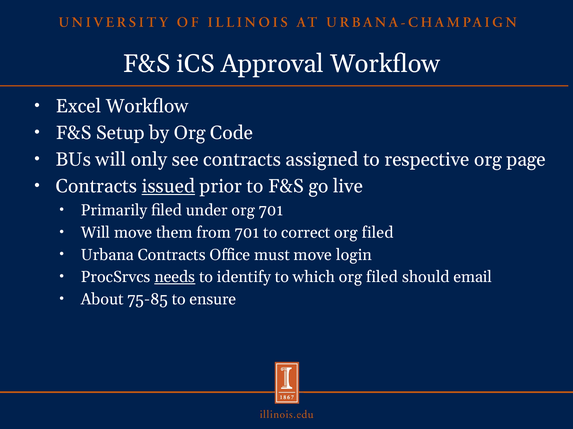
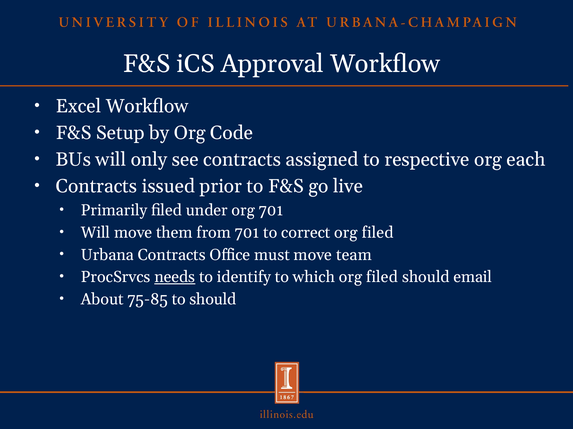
page: page -> each (526, 160)
issued underline: present -> none (168, 187)
login: login -> team (354, 255)
to ensure: ensure -> should (213, 300)
